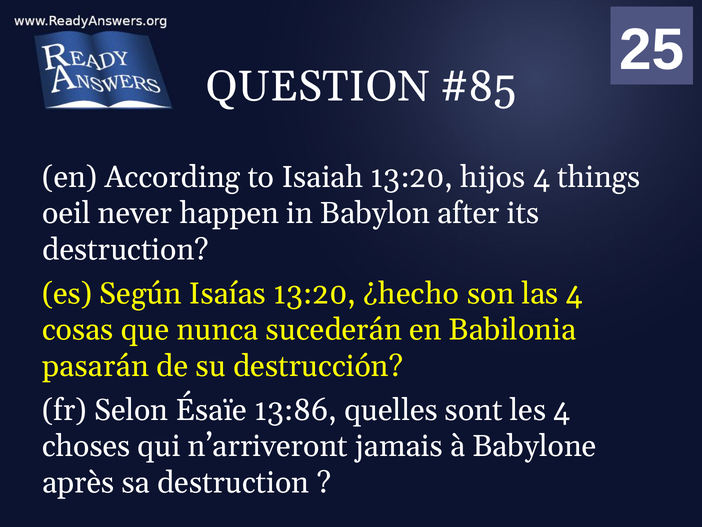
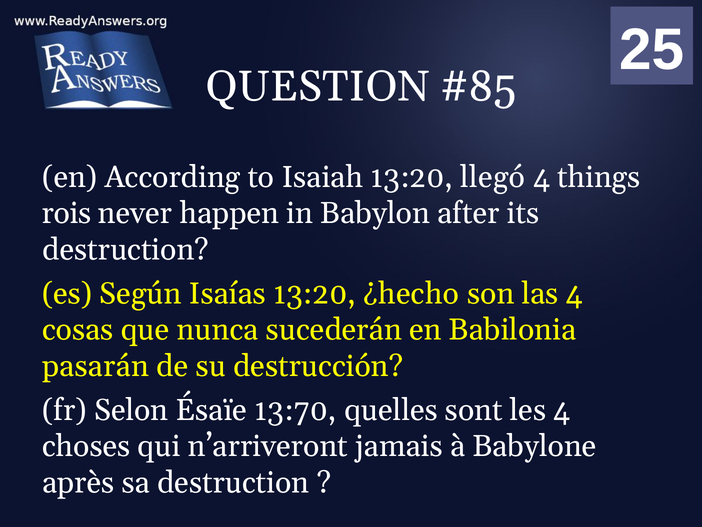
hijos: hijos -> llegó (493, 177)
oeil: oeil -> rois (67, 213)
13:86: 13:86 -> 13:70 (295, 410)
